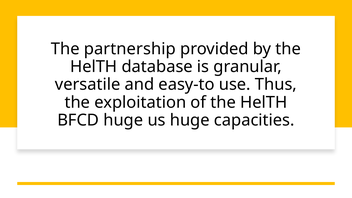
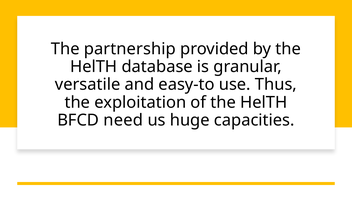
BFCD huge: huge -> need (123, 120)
